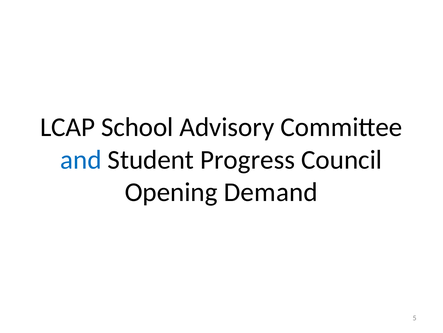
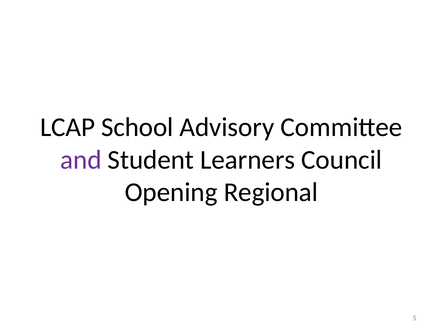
and colour: blue -> purple (81, 159)
Progress: Progress -> Learners (248, 159)
Demand: Demand -> Regional (271, 192)
